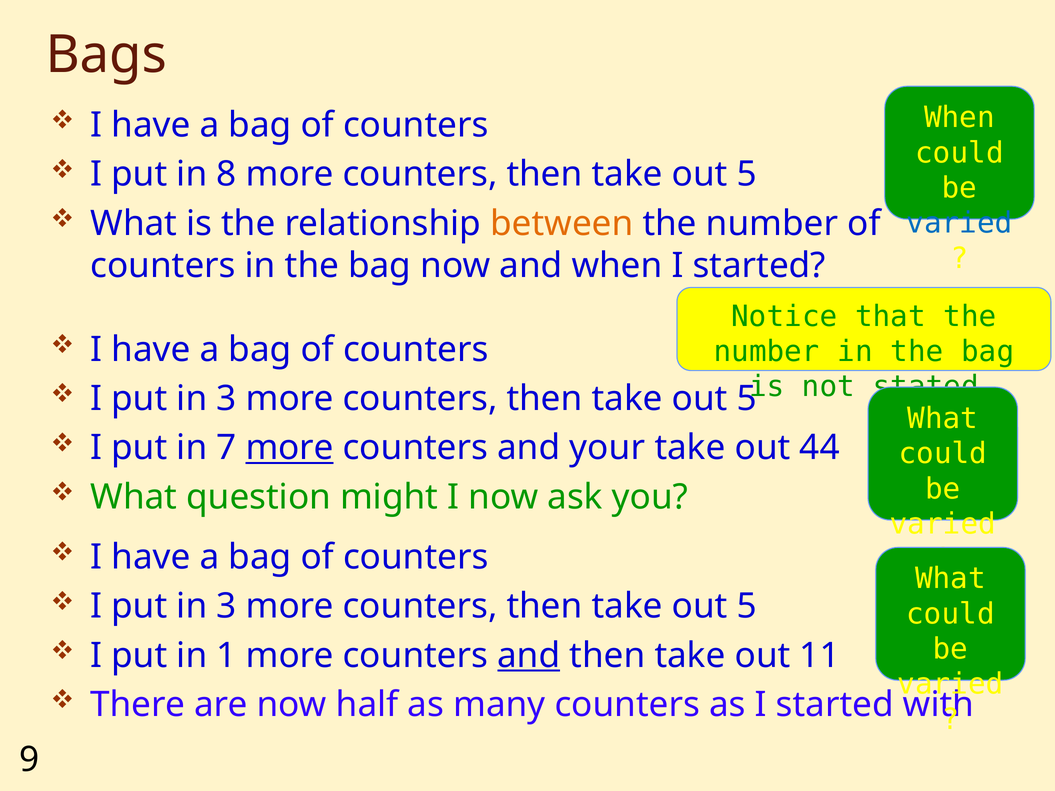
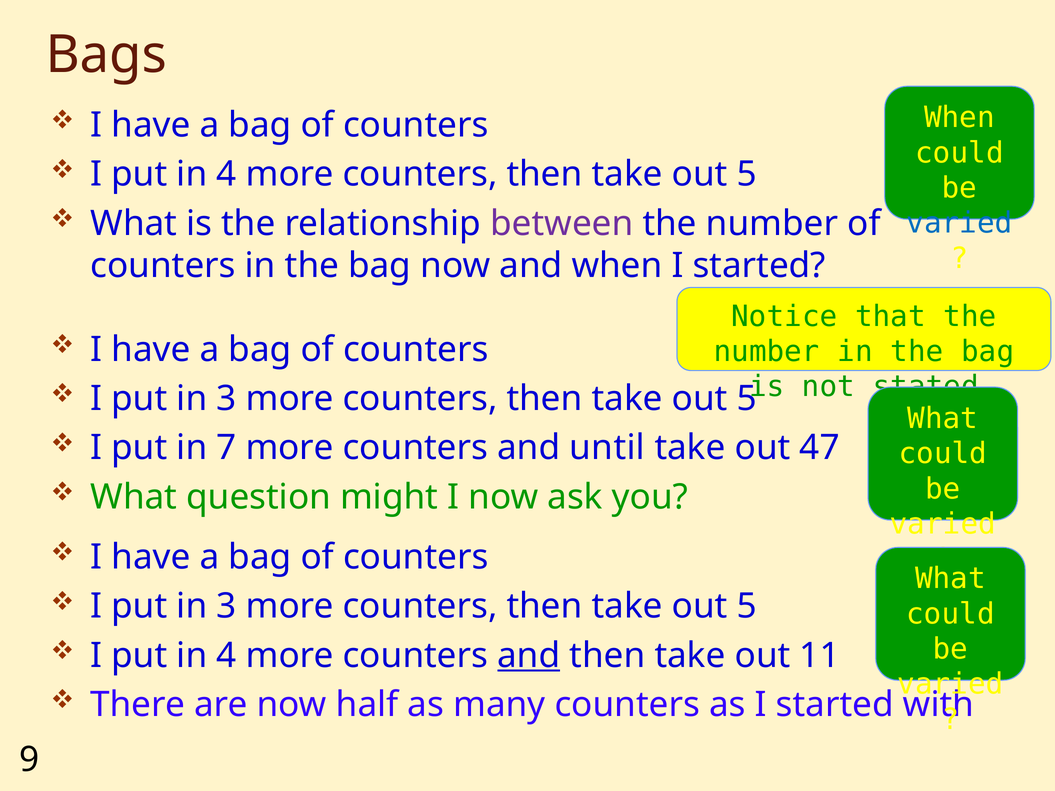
8: 8 -> 4 (226, 174)
between colour: orange -> purple (562, 224)
more underline: present -> none (290, 448)
your: your -> until (607, 448)
44: 44 -> 47 (820, 448)
1: 1 -> 4 (226, 656)
